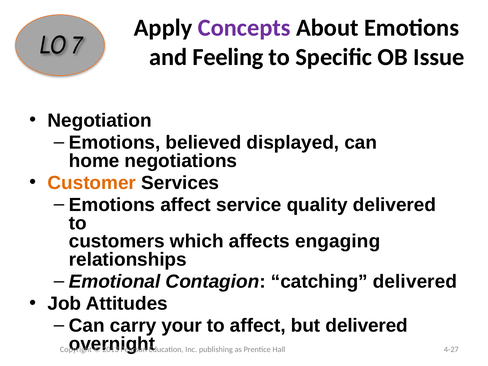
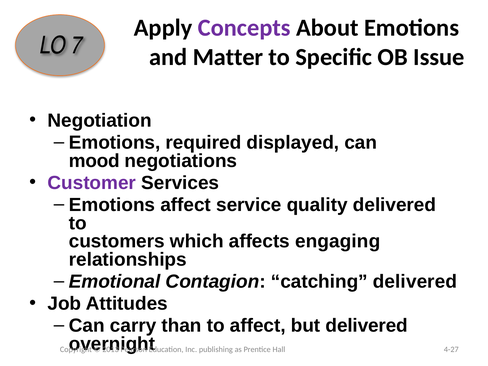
Feeling: Feeling -> Matter (228, 57)
believed: believed -> required (203, 143)
home: home -> mood (94, 161)
Customer colour: orange -> purple (92, 183)
your: your -> than (182, 326)
